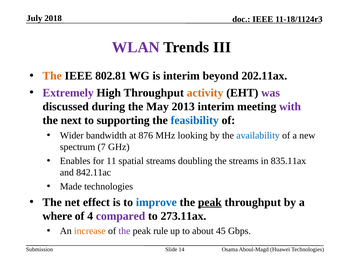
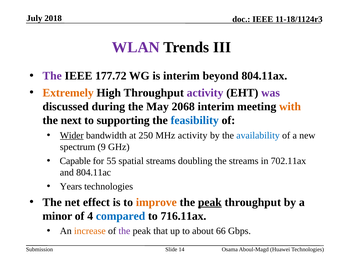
The colour: orange -> purple (52, 76)
802.81: 802.81 -> 177.72 (111, 76)
202.11ax: 202.11ax -> 804.11ax (264, 76)
Extremely colour: purple -> orange (68, 93)
activity colour: orange -> purple (205, 93)
2013: 2013 -> 2068 (183, 107)
with colour: purple -> orange (290, 107)
Wider underline: none -> present (72, 136)
876: 876 -> 250 (146, 136)
MHz looking: looking -> activity (193, 136)
7: 7 -> 9 (102, 147)
Enables: Enables -> Capable (75, 161)
11: 11 -> 55 (111, 161)
835.11ax: 835.11ax -> 702.11ax (288, 161)
842.11ac: 842.11ac -> 804.11ac (94, 173)
Made: Made -> Years (71, 187)
improve colour: blue -> orange (156, 202)
where: where -> minor (57, 216)
compared colour: purple -> blue (121, 216)
273.11ax: 273.11ax -> 716.11ax (183, 216)
rule: rule -> that (161, 231)
45: 45 -> 66 (221, 231)
